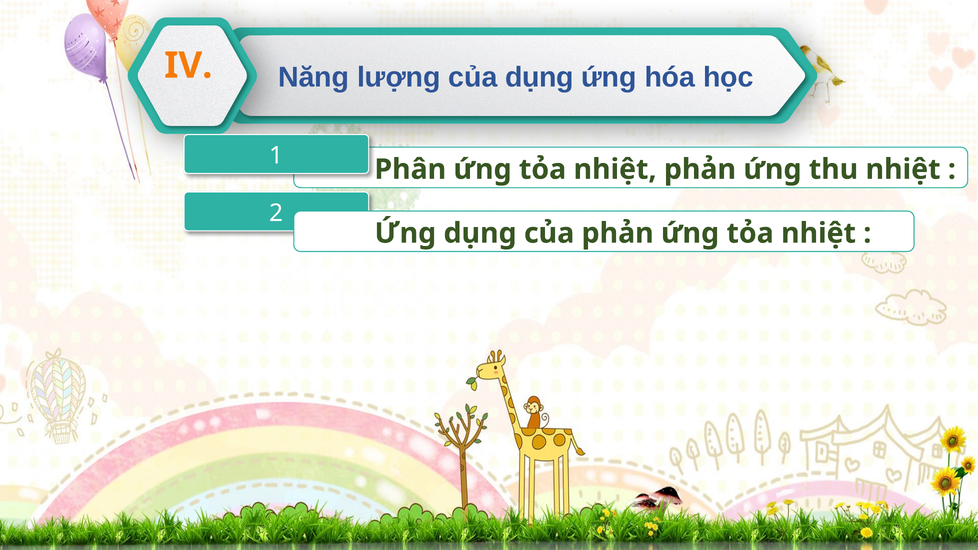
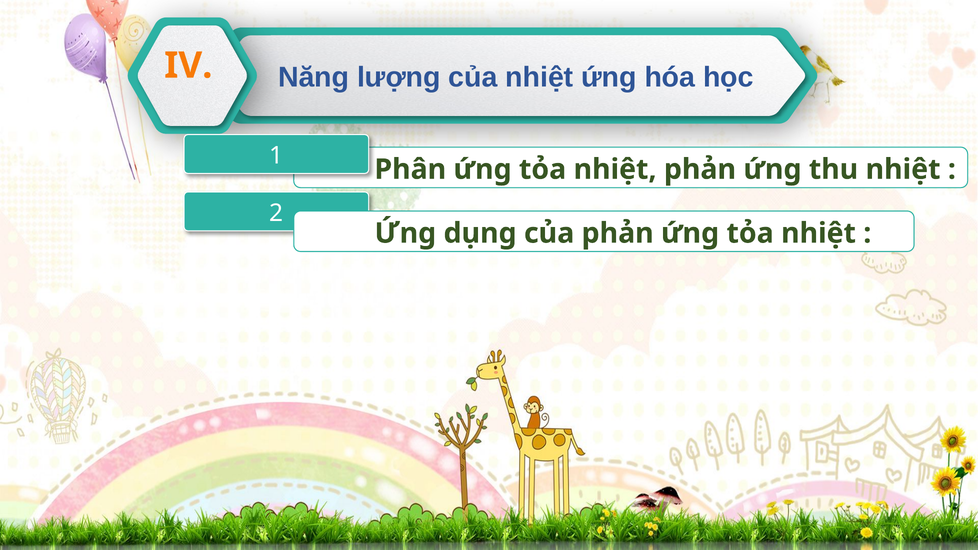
của dụng: dụng -> nhiệt (539, 77)
